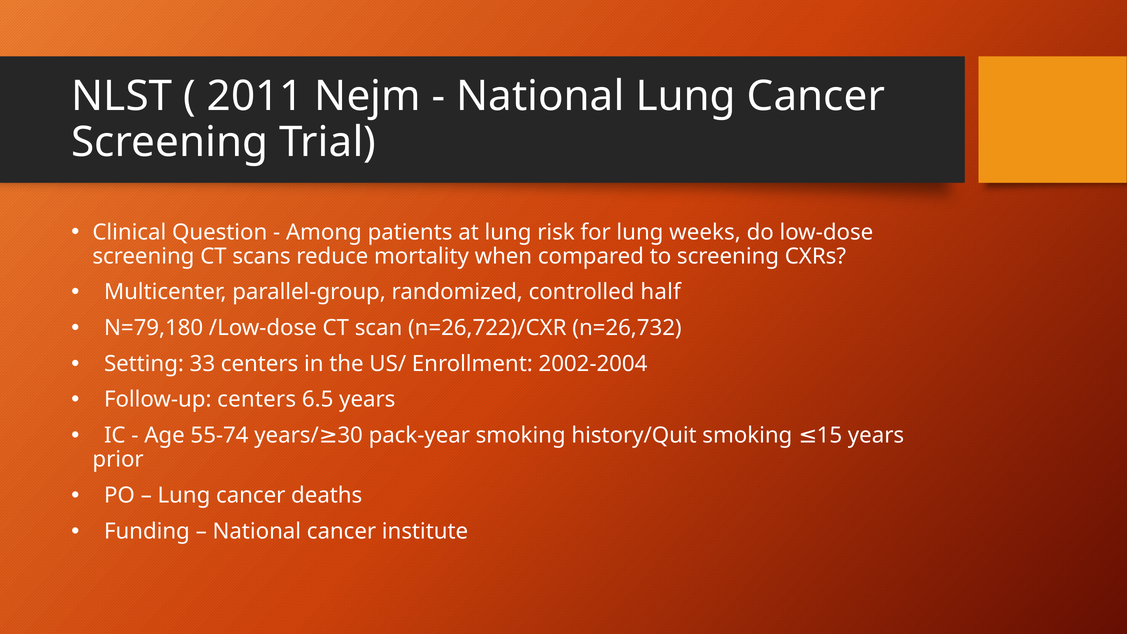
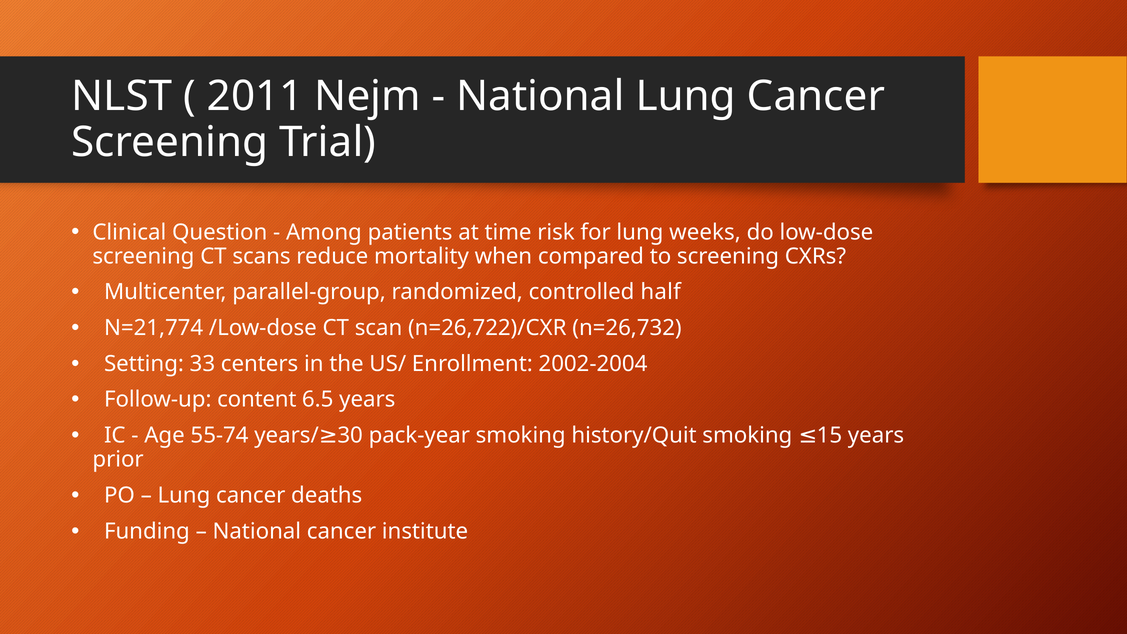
at lung: lung -> time (508, 232)
N=79,180: N=79,180 -> N=21,774 (154, 328)
Follow-up centers: centers -> content (257, 400)
